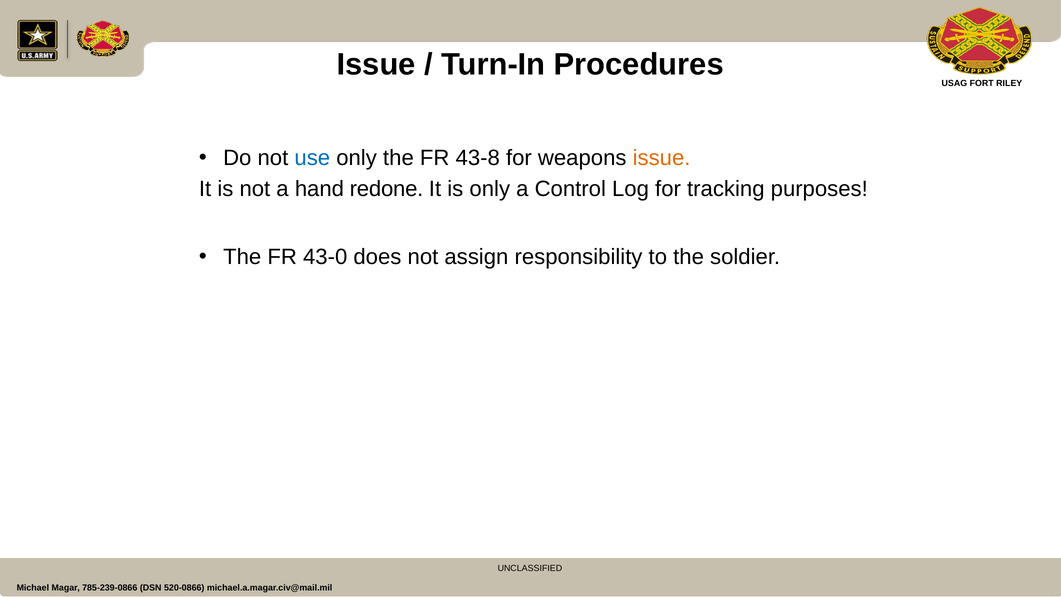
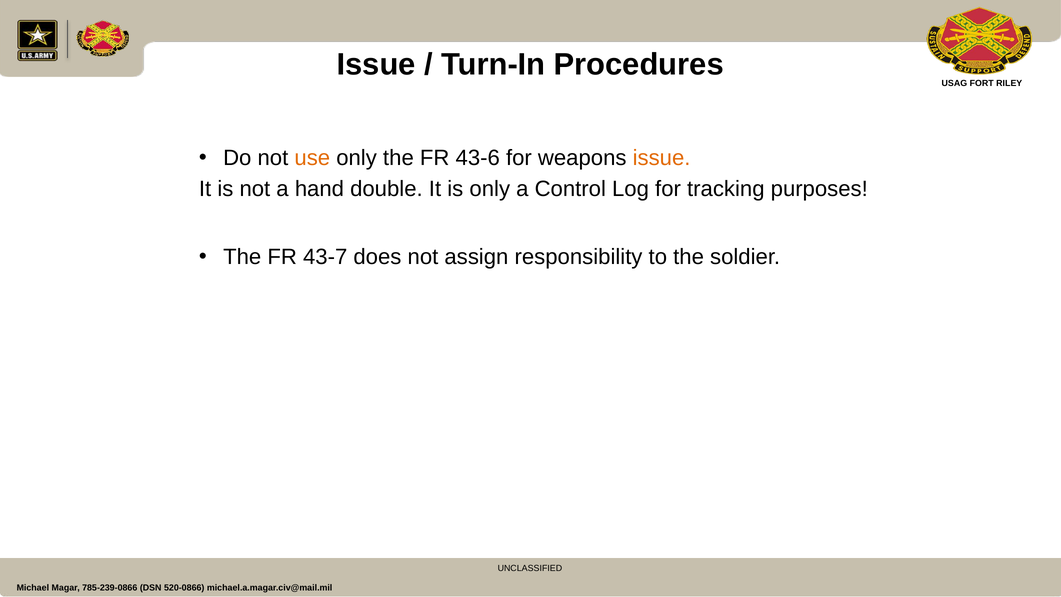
use colour: blue -> orange (312, 158)
43-8: 43-8 -> 43-6 (478, 158)
redone: redone -> double (386, 189)
43-0: 43-0 -> 43-7 (325, 257)
